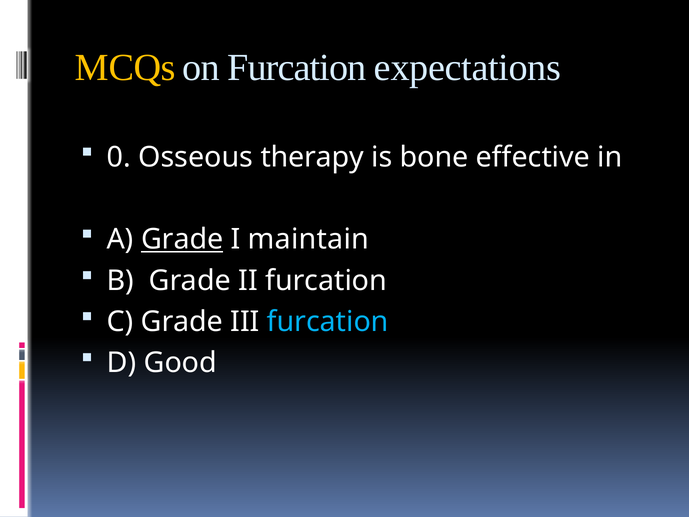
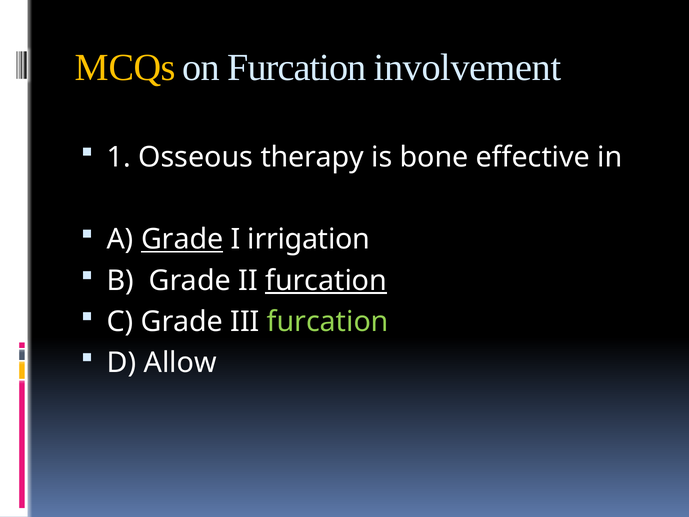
expectations: expectations -> involvement (468, 68)
0: 0 -> 1 (119, 157)
maintain: maintain -> irrigation (309, 239)
furcation underline: none -> present (326, 280)
furcation colour: light blue -> light green (328, 322)
Good: Good -> Allow (180, 363)
